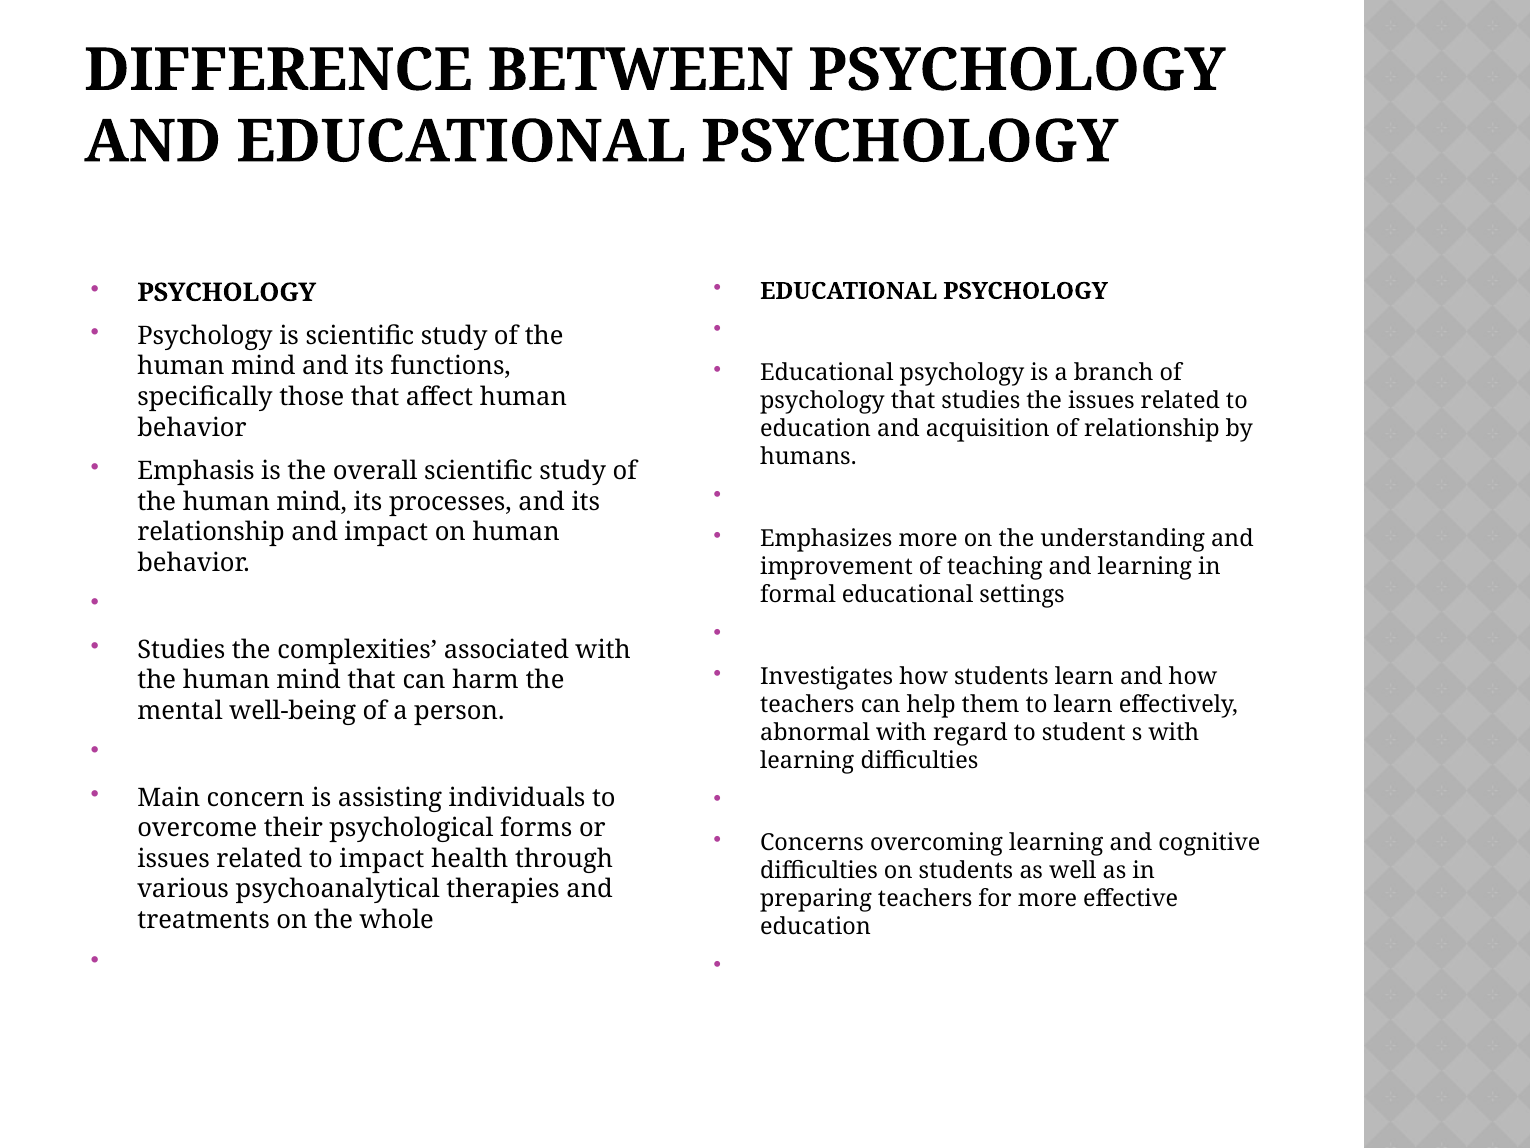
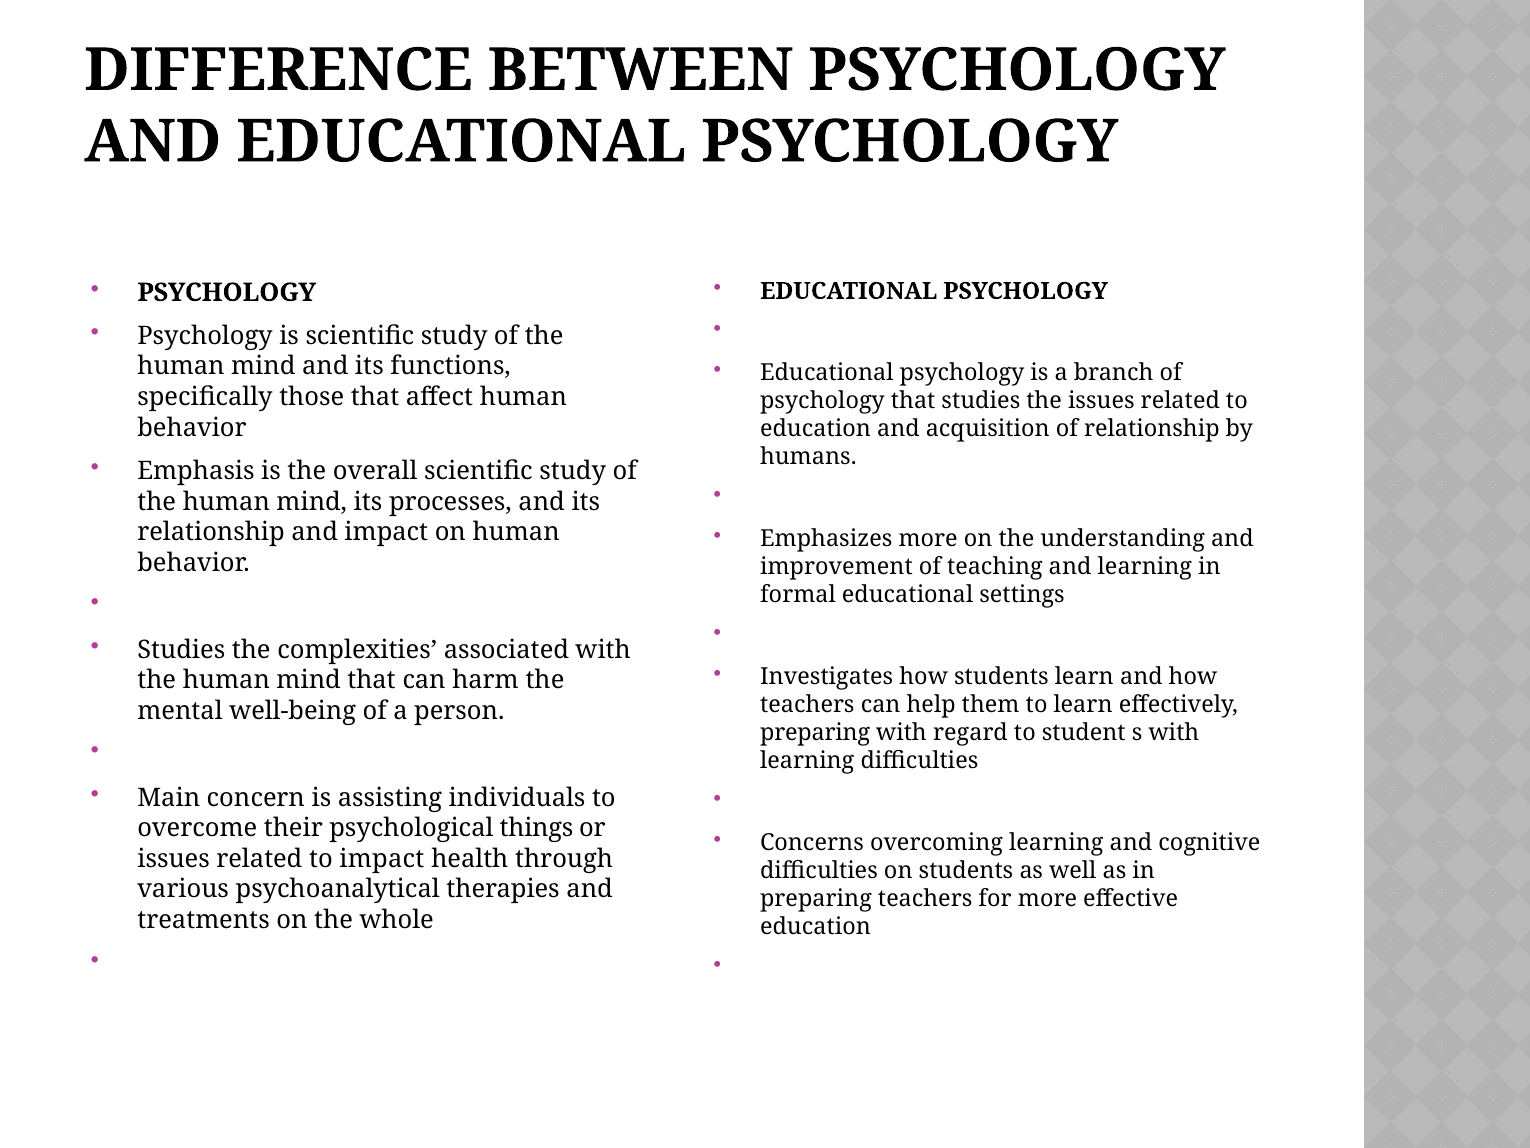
abnormal: abnormal -> preparing (815, 732)
forms: forms -> things (536, 828)
